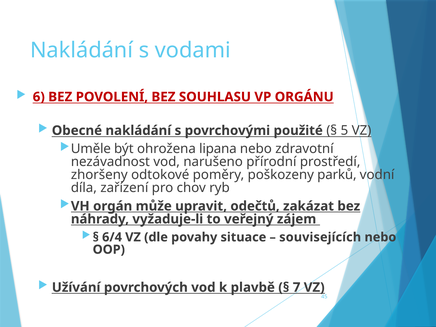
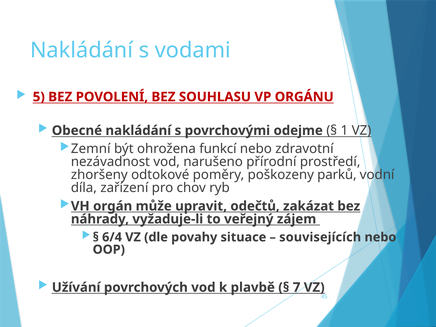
6: 6 -> 5 (39, 97)
použité: použité -> odejme (298, 131)
5: 5 -> 1 (344, 131)
Uměle: Uměle -> Zemní (91, 149)
lipana: lipana -> funkcí (218, 149)
